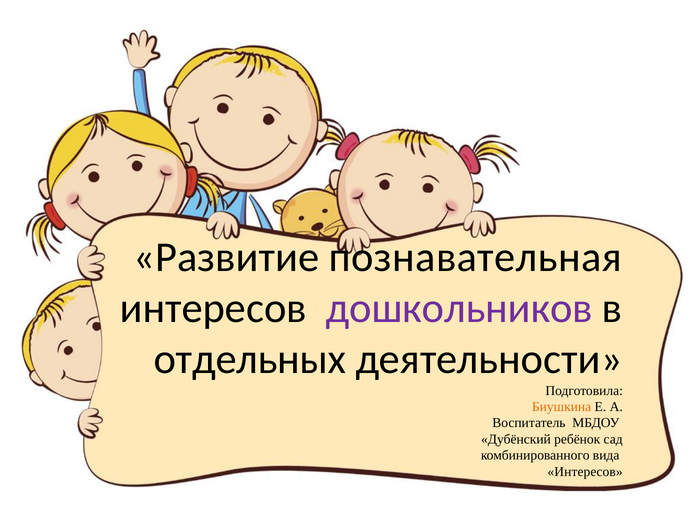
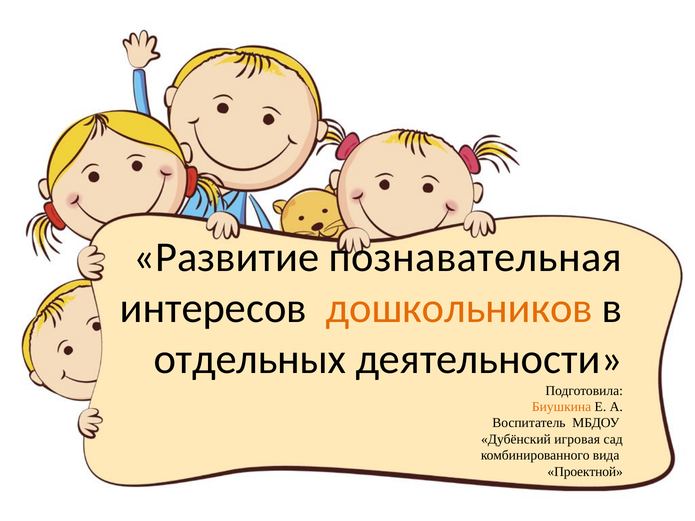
дошкольников colour: purple -> orange (459, 308)
ребёнок: ребёнок -> игровая (577, 439)
Интересов: Интересов -> Проектной (585, 472)
